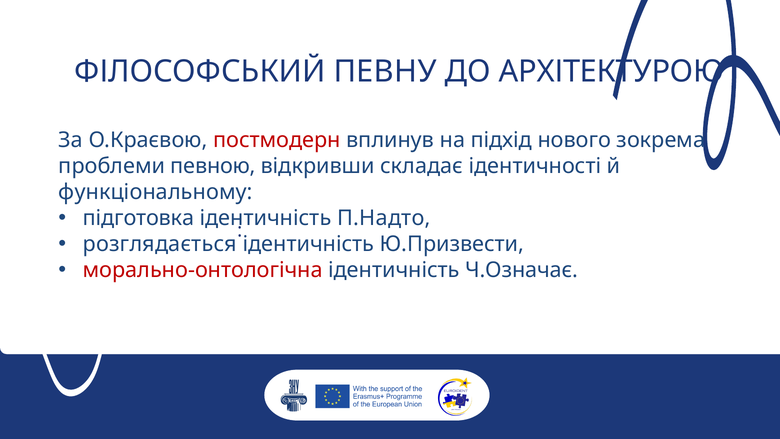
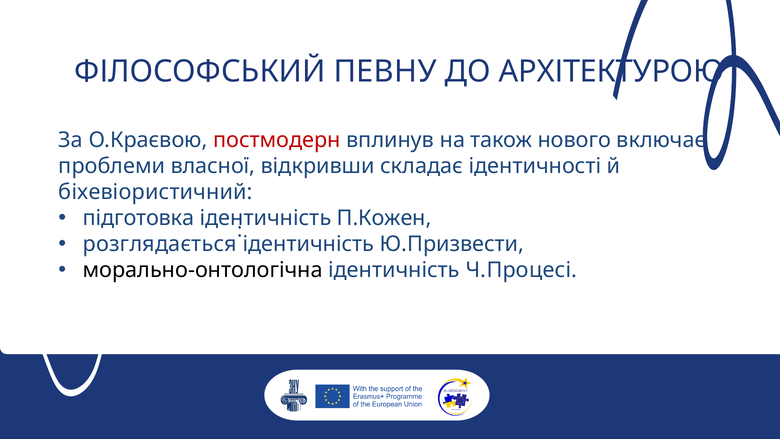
підхід: підхід -> також (501, 140)
зокрема: зокрема -> включає (661, 140)
певною: певною -> власної (213, 166)
функціональному: функціональному -> біхевіористичний (156, 192)
П.Надто: П.Надто -> П.Кожен (384, 218)
морально-онтологічна colour: red -> black (203, 270)
Ч.Означає: Ч.Означає -> Ч.Процесі (521, 270)
